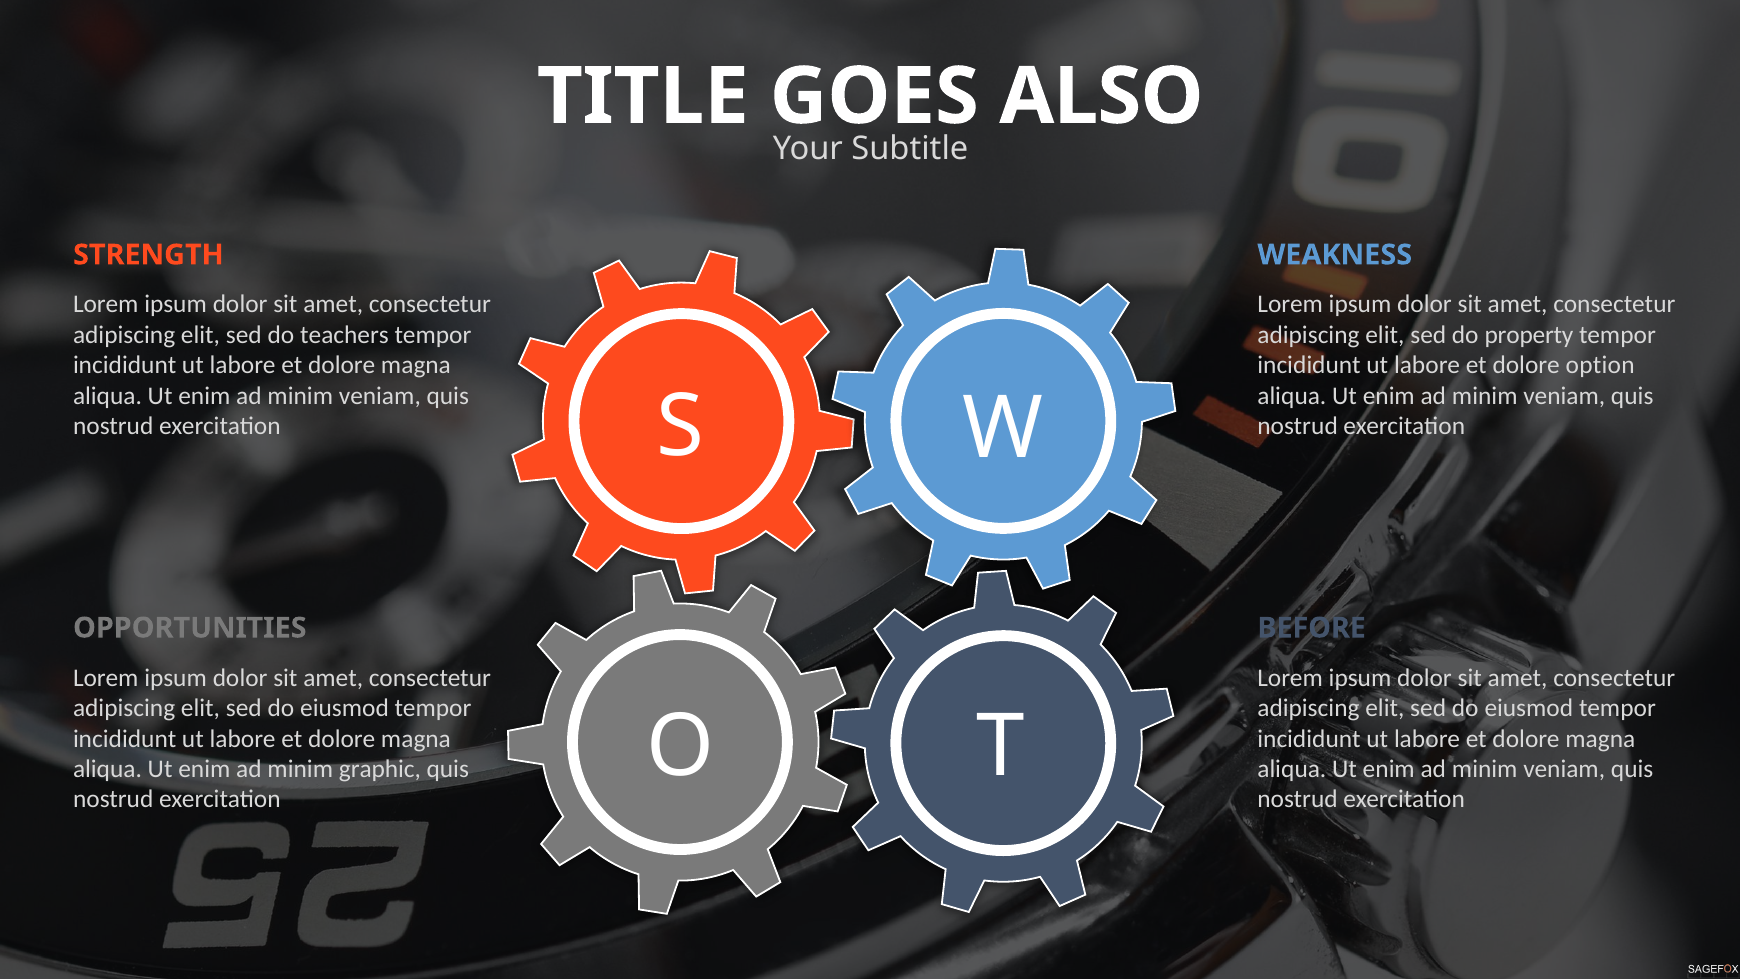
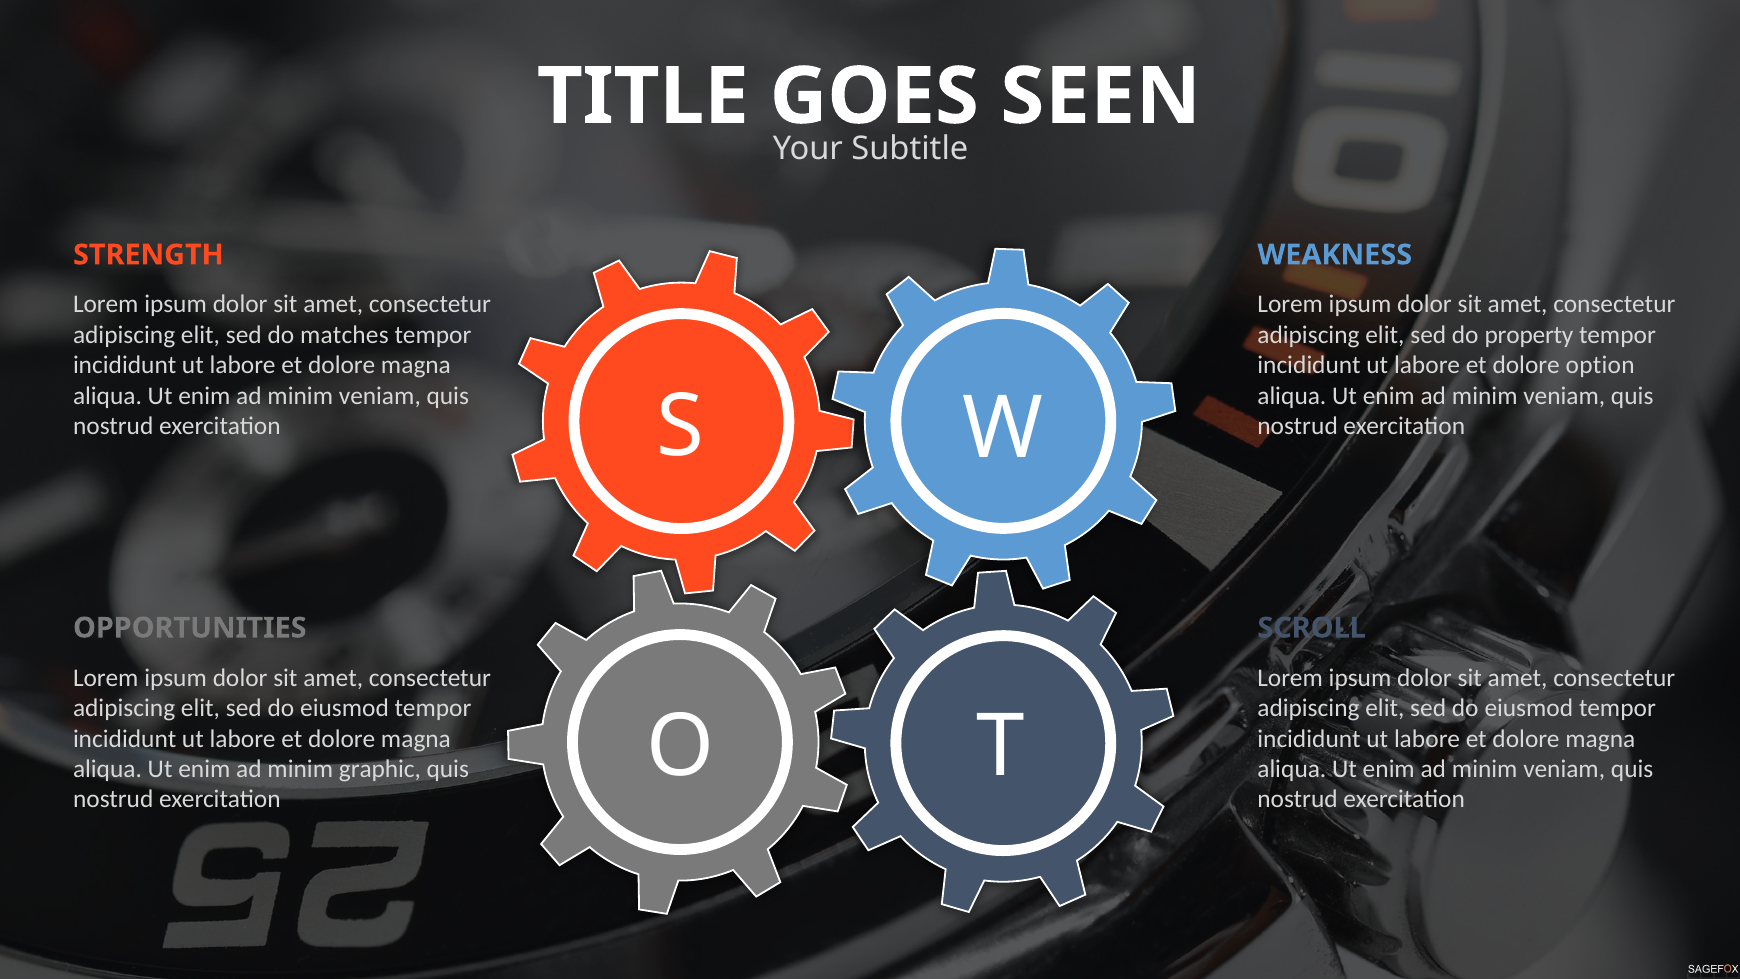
ALSO: ALSO -> SEEN (1101, 97)
teachers: teachers -> matches (344, 335)
BEFORE: BEFORE -> SCROLL (1312, 628)
